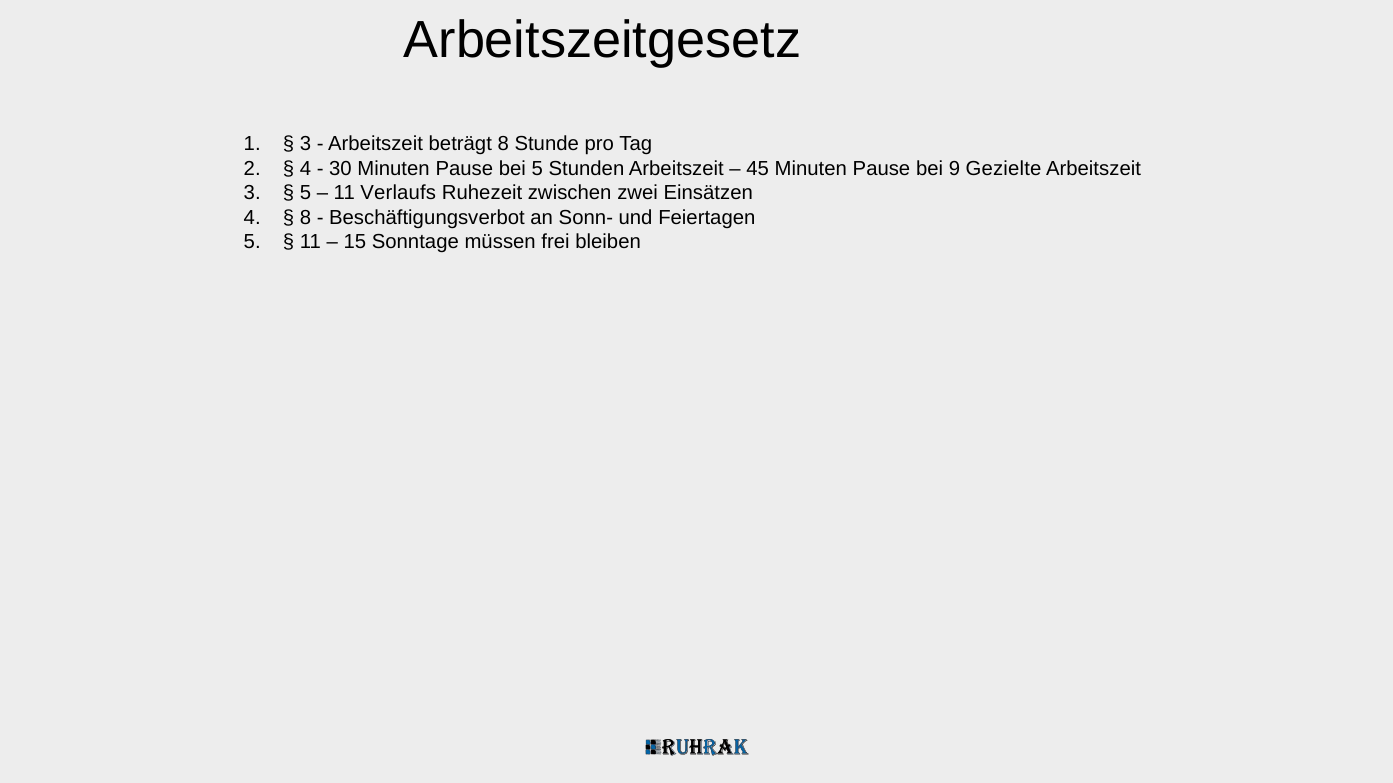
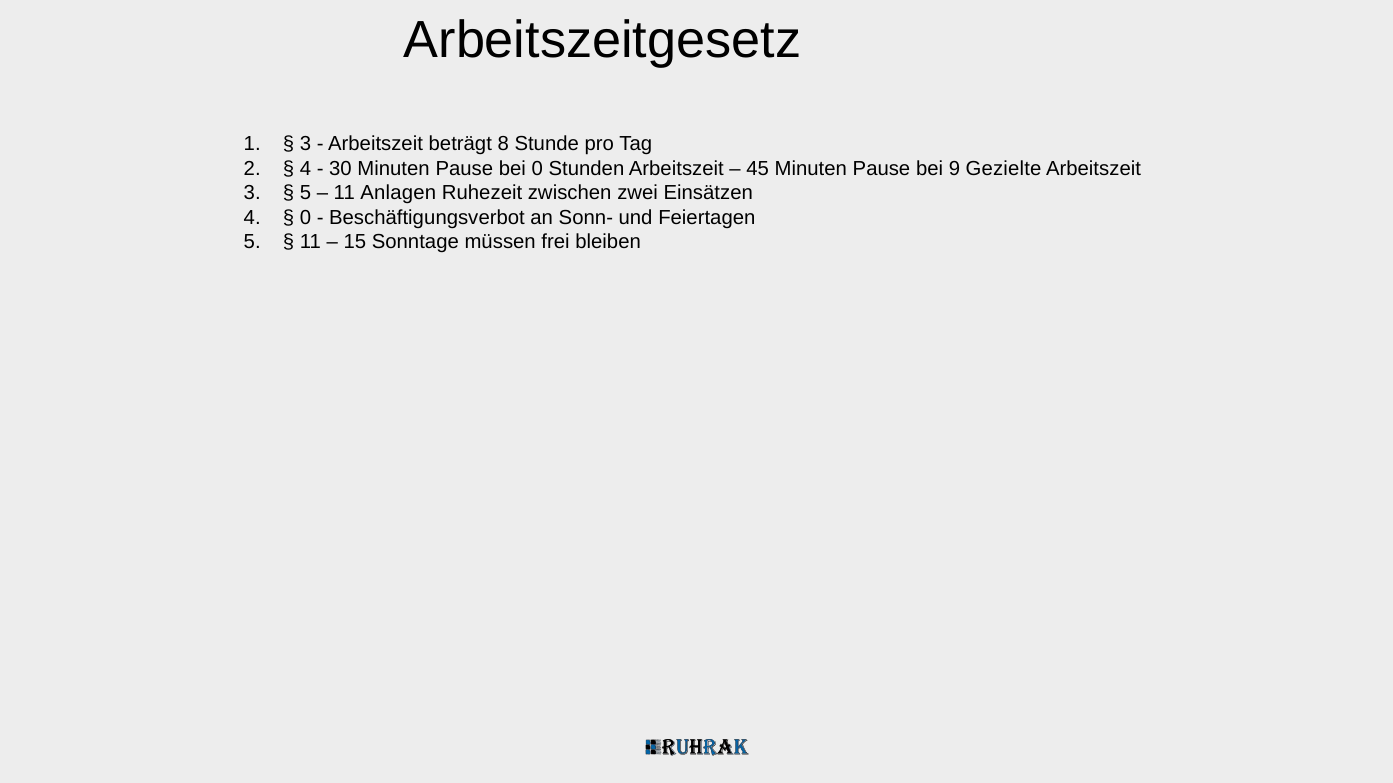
bei 5: 5 -> 0 (537, 169)
Verlaufs: Verlaufs -> Anlagen (398, 193)
8: 8 -> 0 (305, 217)
